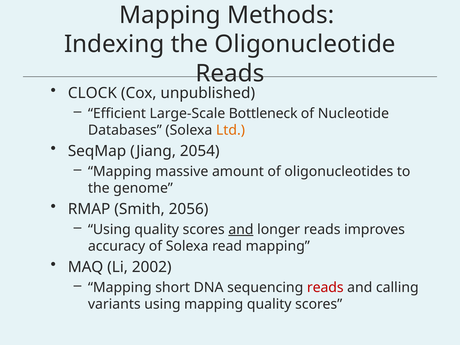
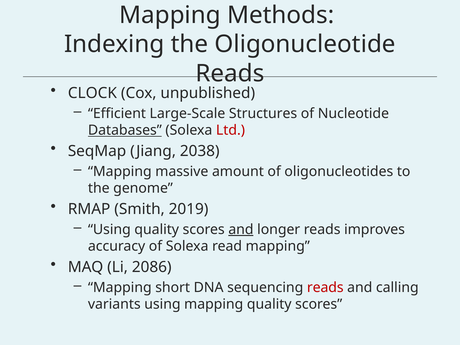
Bottleneck: Bottleneck -> Structures (263, 113)
Databases underline: none -> present (125, 130)
Ltd colour: orange -> red (230, 130)
2054: 2054 -> 2038 (200, 151)
2056: 2056 -> 2019 (189, 209)
2002: 2002 -> 2086 (152, 267)
